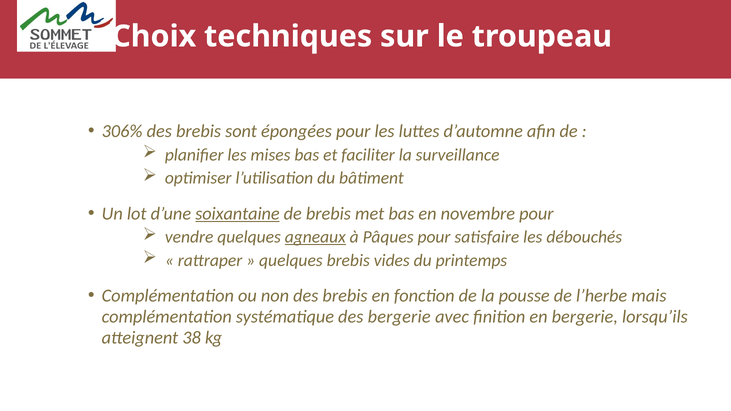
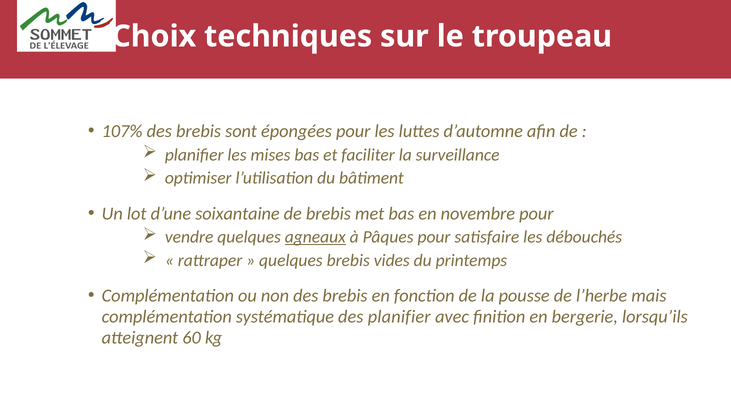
306%: 306% -> 107% (122, 131)
soixantaine underline: present -> none (237, 214)
des bergerie: bergerie -> planifier (399, 317)
38: 38 -> 60 (192, 338)
